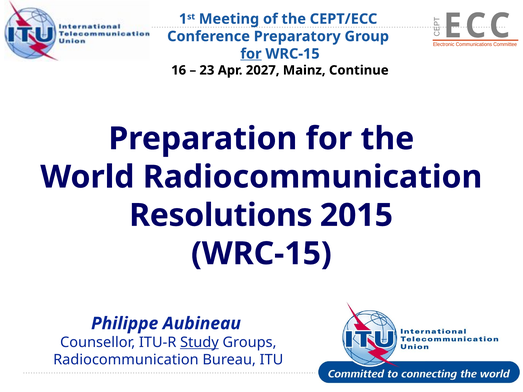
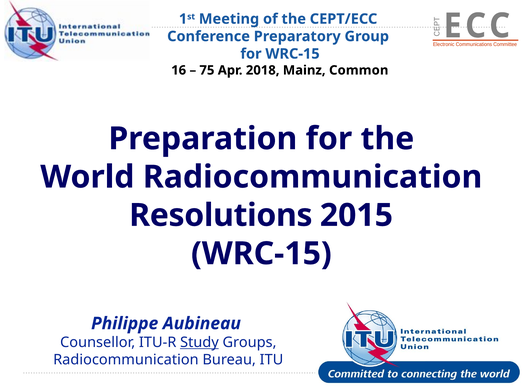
for underline: present -> none (251, 54)
23: 23 -> 75 (207, 70)
2027: 2027 -> 2018 (263, 70)
Continue: Continue -> Common (359, 70)
